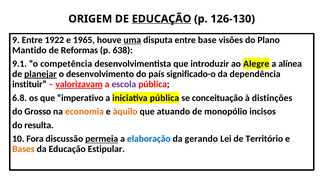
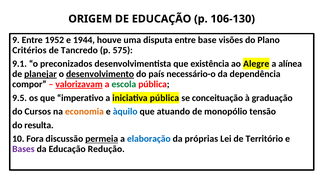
EDUCAÇÃO underline: present -> none (162, 19)
126-130: 126-130 -> 106-130 (233, 19)
1922: 1922 -> 1952 (54, 40)
1965: 1965 -> 1944 (84, 40)
uma underline: present -> none (132, 40)
Mantido: Mantido -> Critérios (29, 50)
Reformas: Reformas -> Tancredo (79, 50)
638: 638 -> 575 (123, 50)
competência: competência -> preconizados (66, 64)
introduzir: introduzir -> existência (210, 64)
desenvolvimento underline: none -> present (100, 74)
significado-o: significado-o -> necessário-o (191, 74)
instituir: instituir -> compor (29, 84)
escola colour: purple -> green (124, 84)
6.8: 6.8 -> 9.5 (20, 98)
distinções: distinções -> graduação (272, 98)
Grosso: Grosso -> Cursos (38, 112)
àquilo colour: orange -> blue (125, 112)
incisos: incisos -> tensão (263, 112)
gerando: gerando -> próprias (201, 139)
Bases colour: orange -> purple (23, 149)
Estipular: Estipular -> Redução (106, 149)
